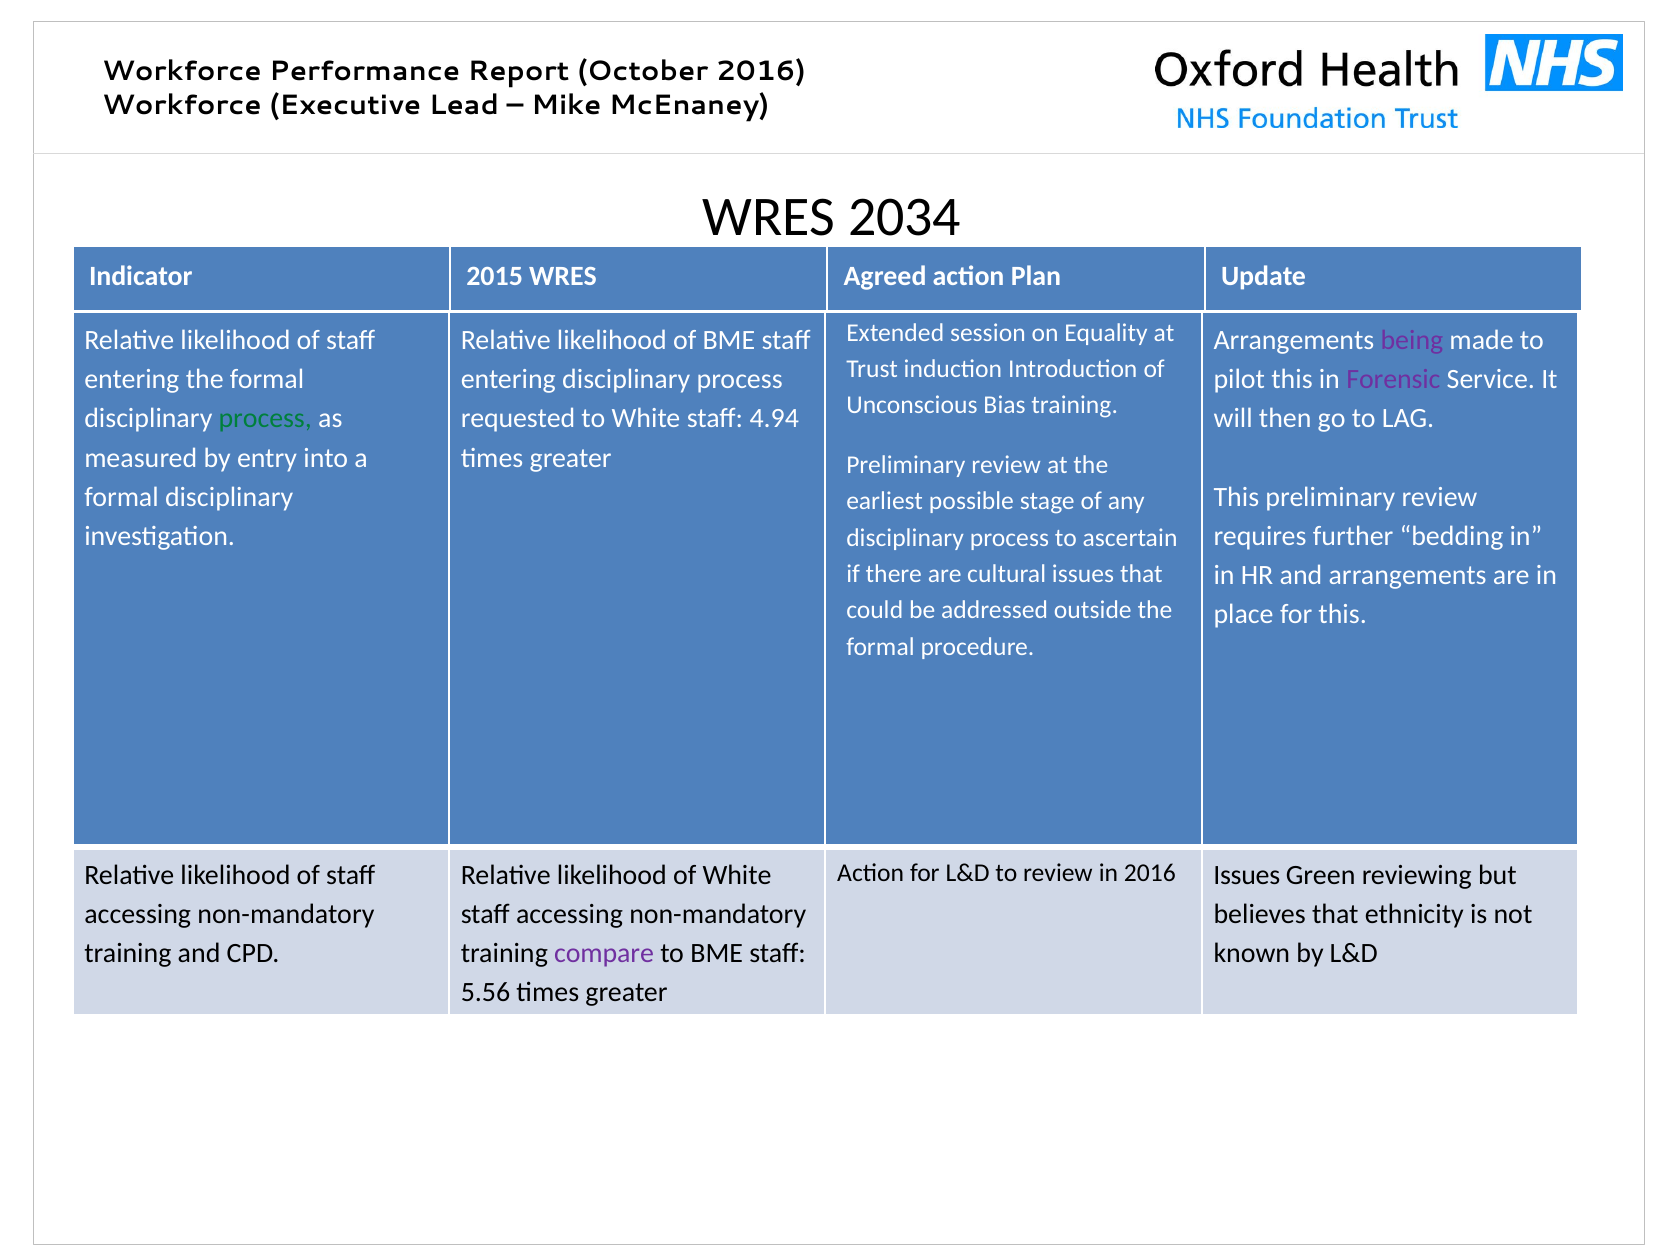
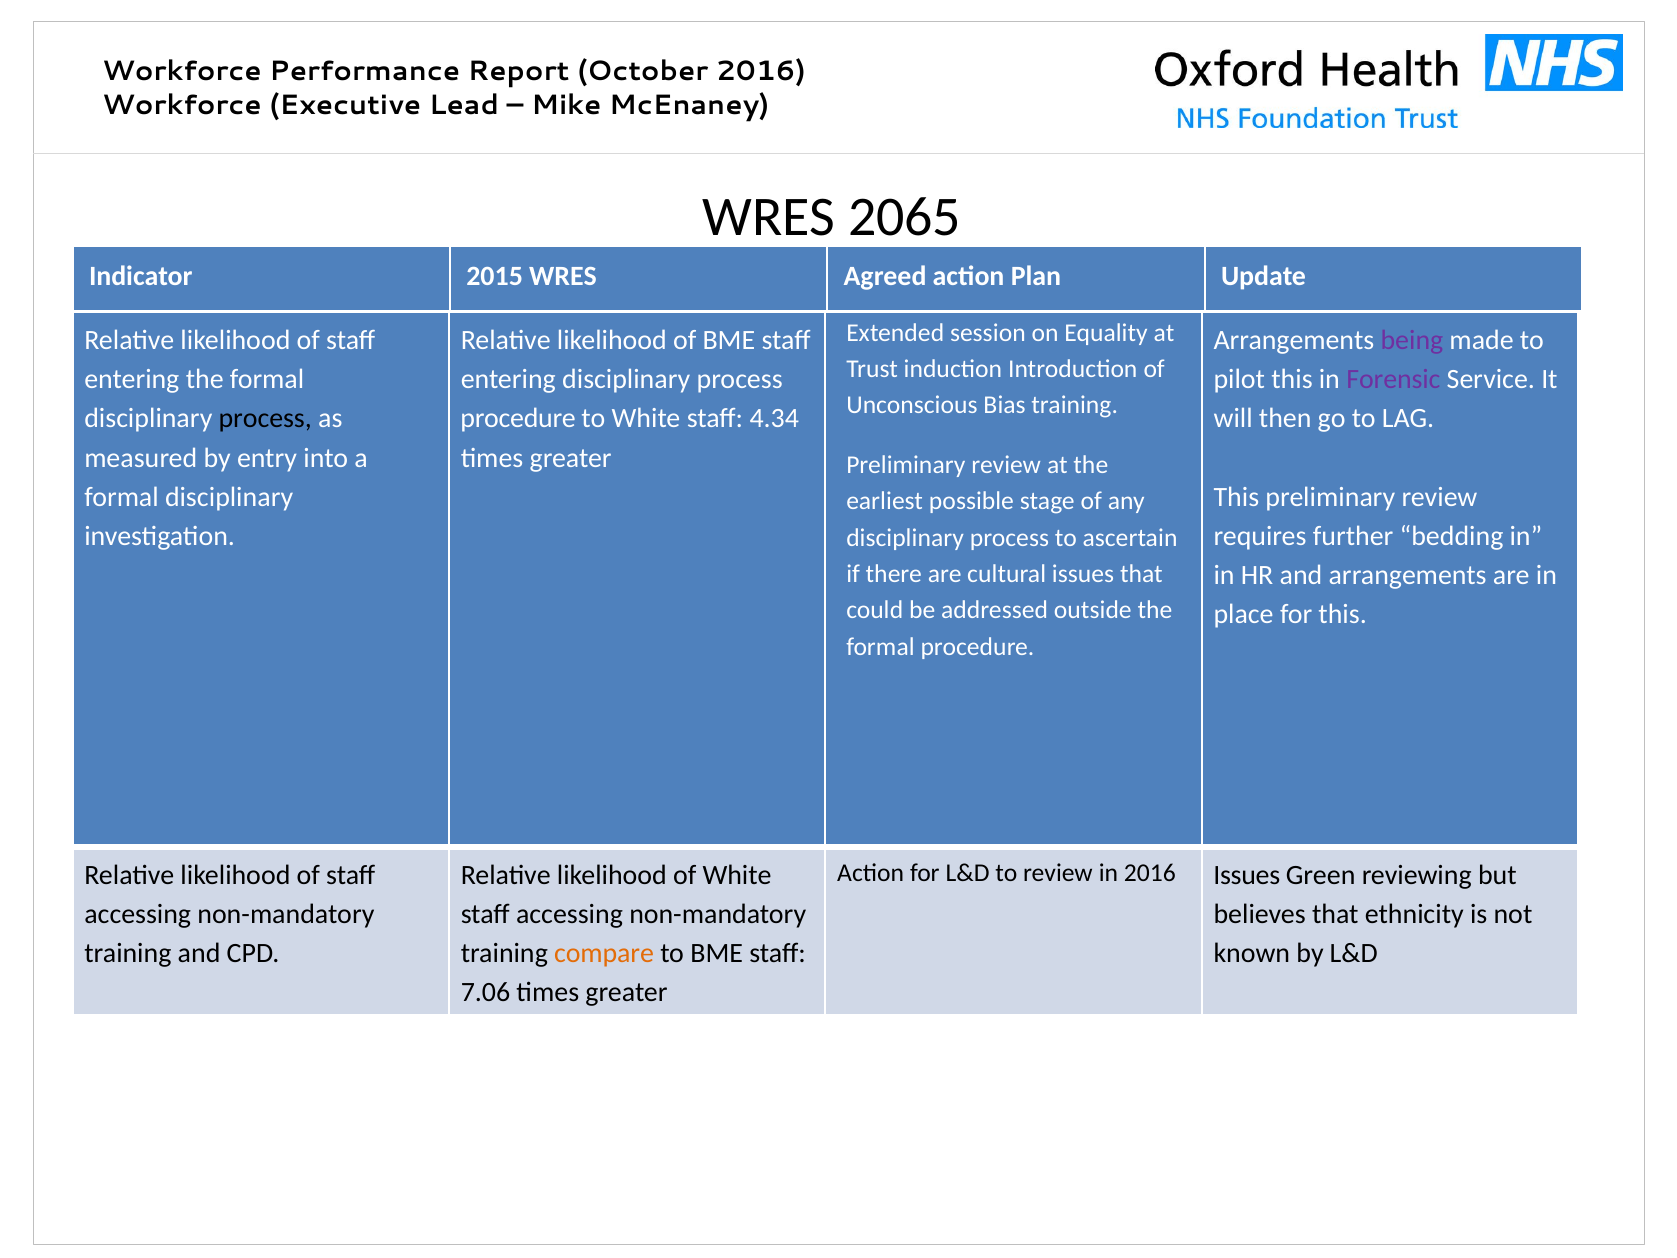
2034: 2034 -> 2065 (905, 217)
process colour: green -> black (265, 419)
requested: requested -> procedure (518, 419)
4.94: 4.94 -> 4.34 (774, 419)
compare colour: purple -> orange (604, 953)
5.56: 5.56 -> 7.06 (485, 992)
